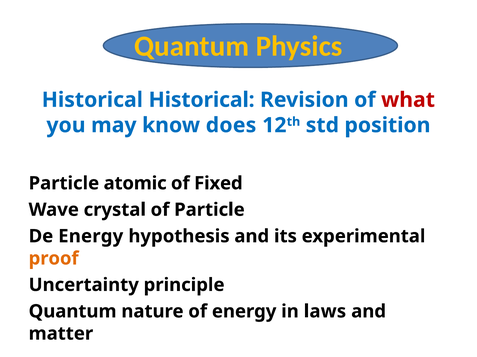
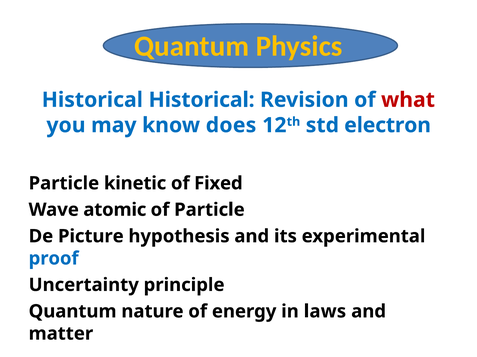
position: position -> electron (388, 126)
atomic: atomic -> kinetic (135, 184)
crystal: crystal -> atomic (115, 210)
De Energy: Energy -> Picture (91, 237)
proof colour: orange -> blue (54, 259)
